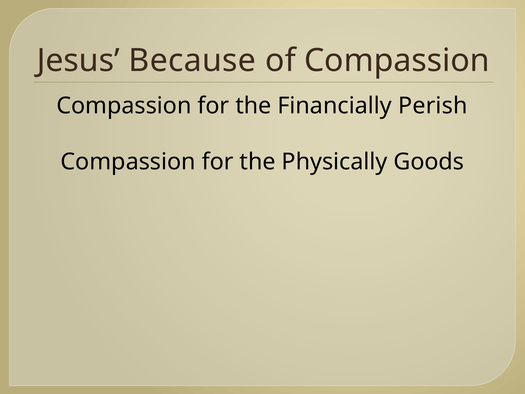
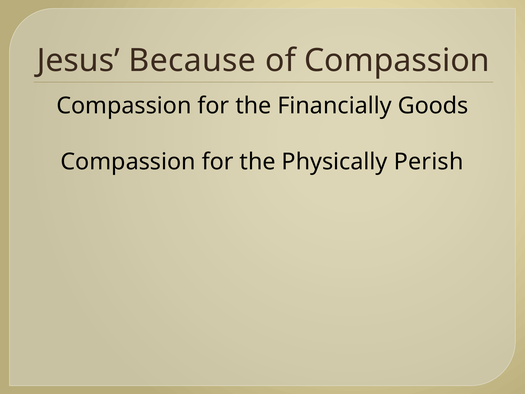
Perish: Perish -> Goods (433, 106)
Goods: Goods -> Perish (429, 162)
